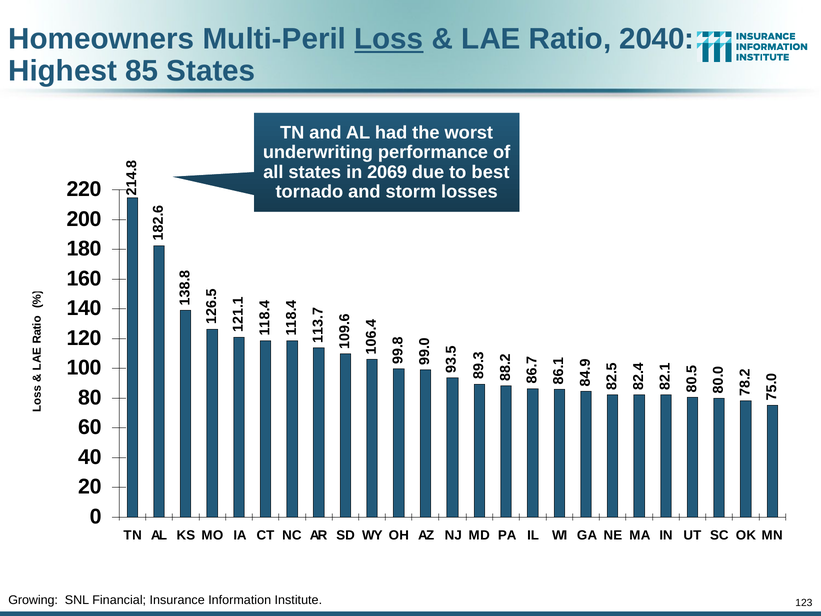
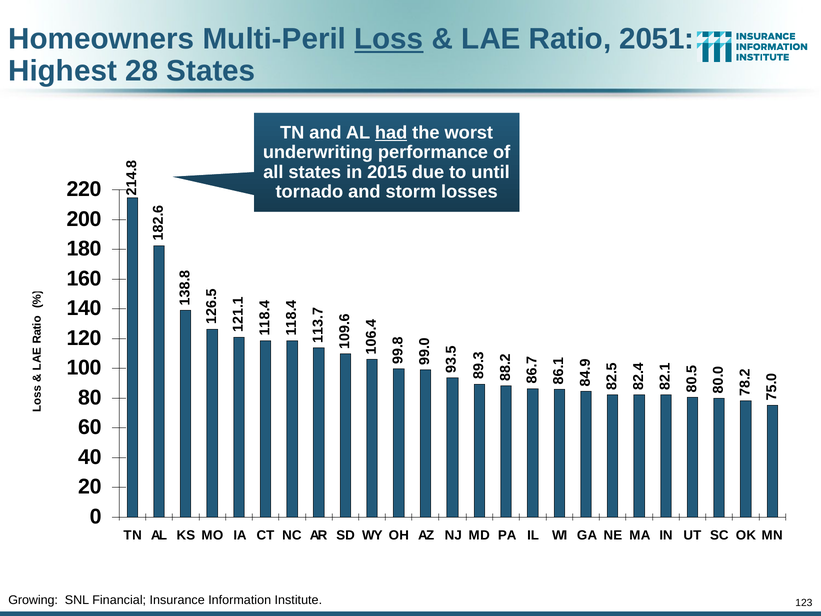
2040: 2040 -> 2051 (657, 39)
85: 85 -> 28 (142, 71)
had underline: none -> present (391, 133)
2069: 2069 -> 2015 (387, 172)
best: best -> until (491, 172)
